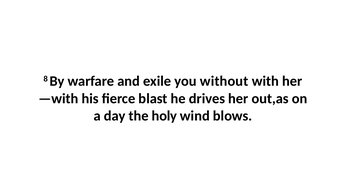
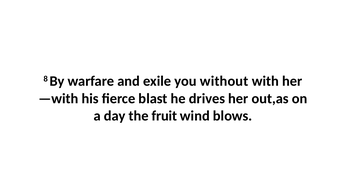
holy: holy -> fruit (164, 116)
